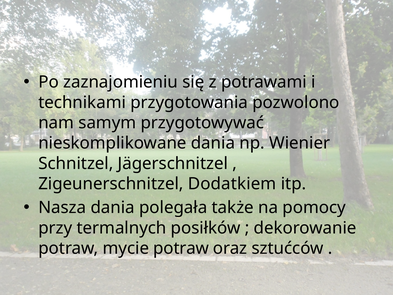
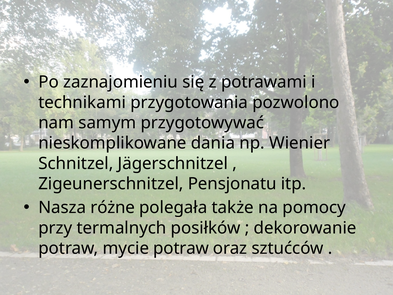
Dodatkiem: Dodatkiem -> Pensjonatu (232, 184)
Nasza dania: dania -> różne (113, 207)
